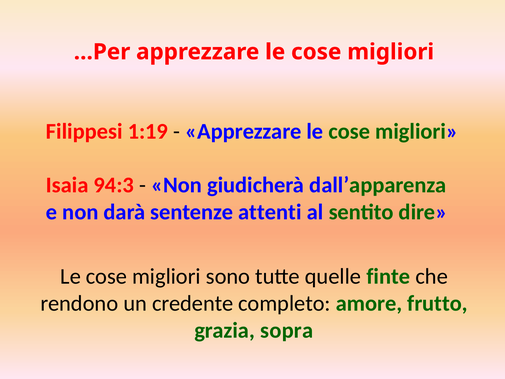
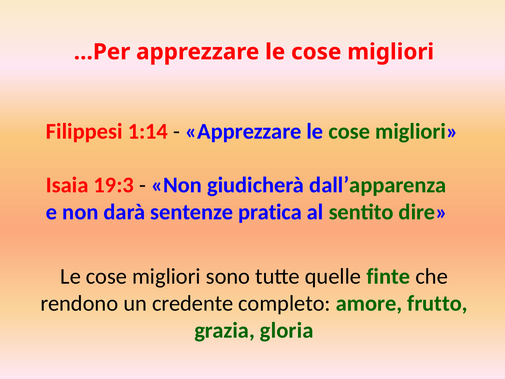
1:19: 1:19 -> 1:14 (148, 131)
94:3: 94:3 -> 19:3 (114, 185)
attenti: attenti -> pratica (270, 212)
sopra: sopra -> gloria (287, 330)
